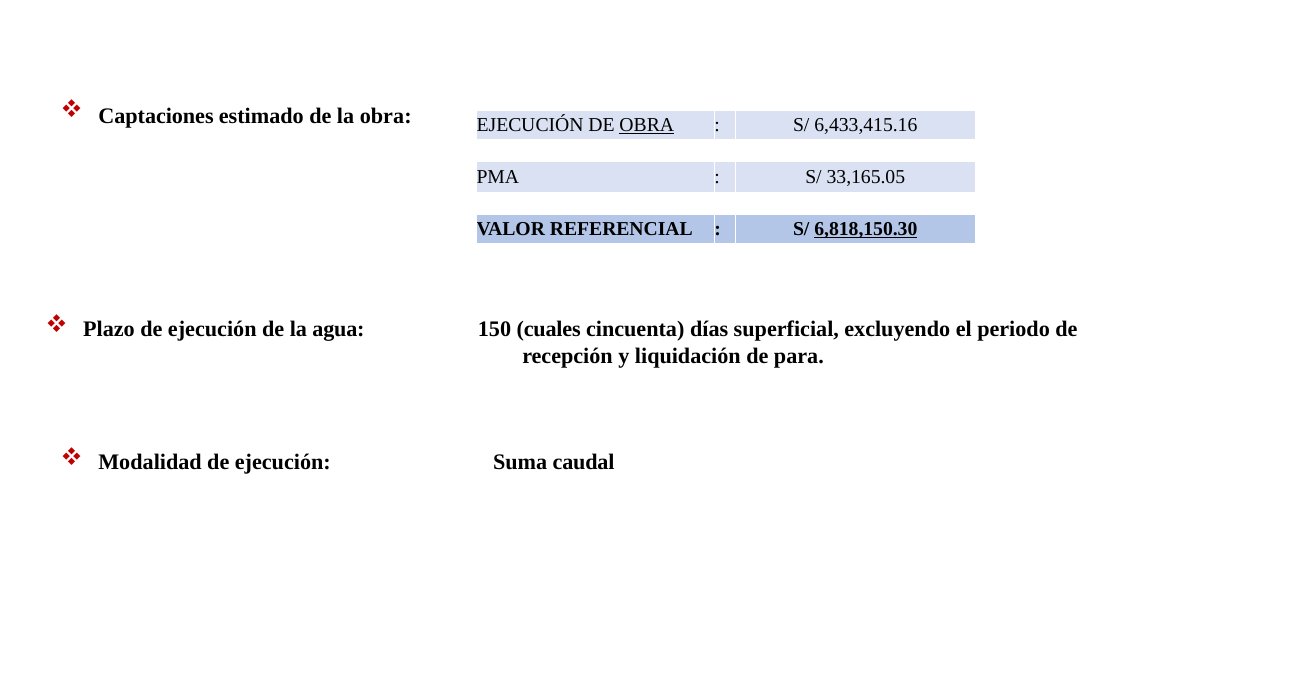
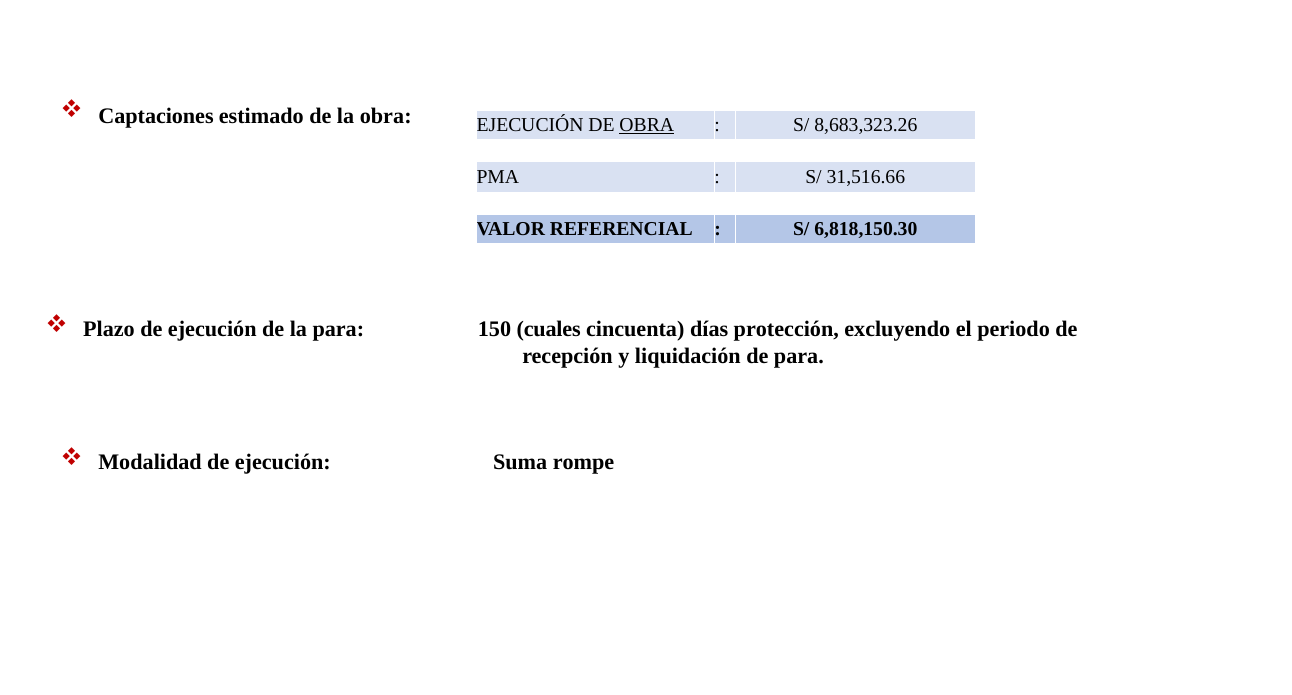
6,433,415.16: 6,433,415.16 -> 8,683,323.26 (866, 125)
33,165.05: 33,165.05 -> 31,516.66 (866, 177)
6,818,150.30 underline: present -> none (866, 229)
la agua: agua -> para (338, 329)
superficial: superficial -> protección (786, 329)
caudal: caudal -> rompe (583, 462)
